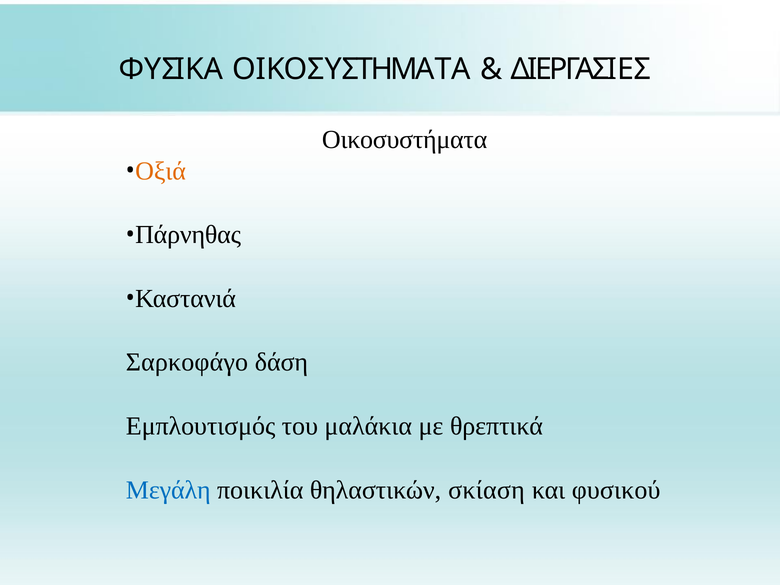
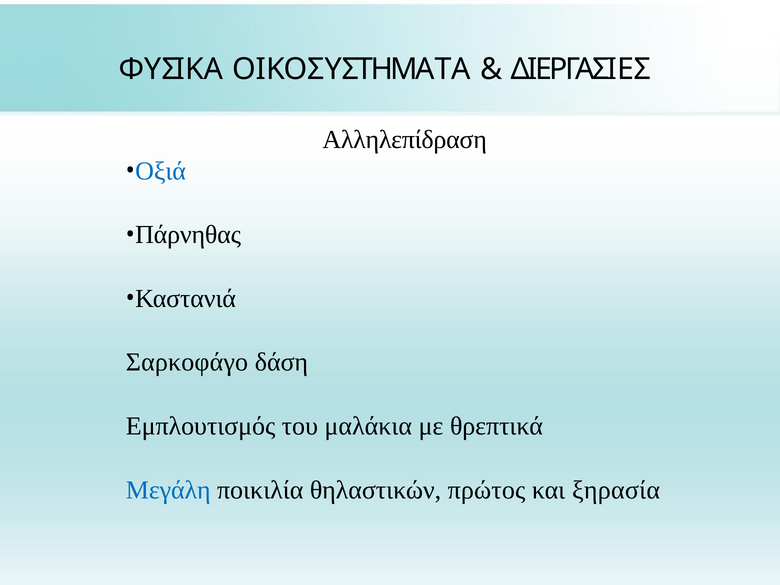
Οικοσυστήματα: Οικοσυστήματα -> Αλληλεπίδραση (405, 140)
Οξιά colour: orange -> blue (161, 171)
σκίαση: σκίαση -> πρώτος (487, 490)
φυσικού: φυσικού -> ξηρασία (616, 490)
